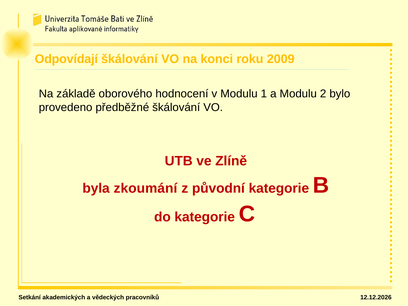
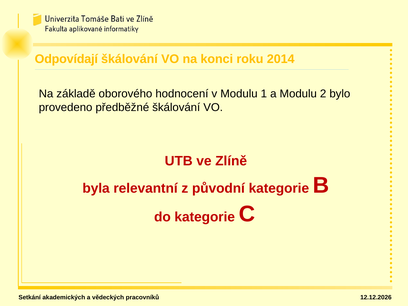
2009: 2009 -> 2014 (281, 59)
zkoumání: zkoumání -> relevantní (146, 188)
